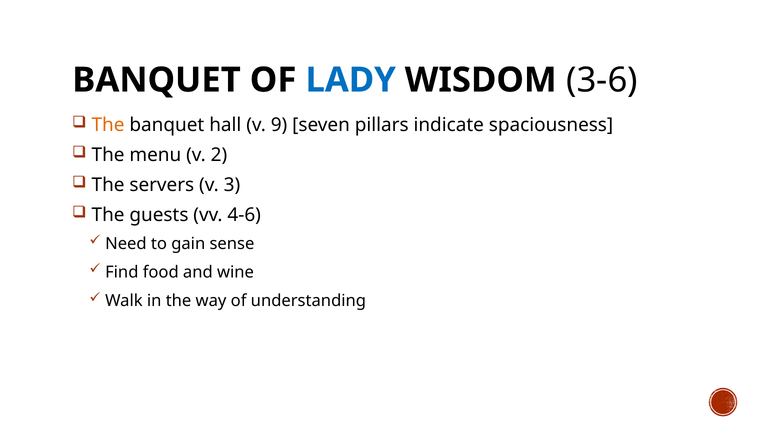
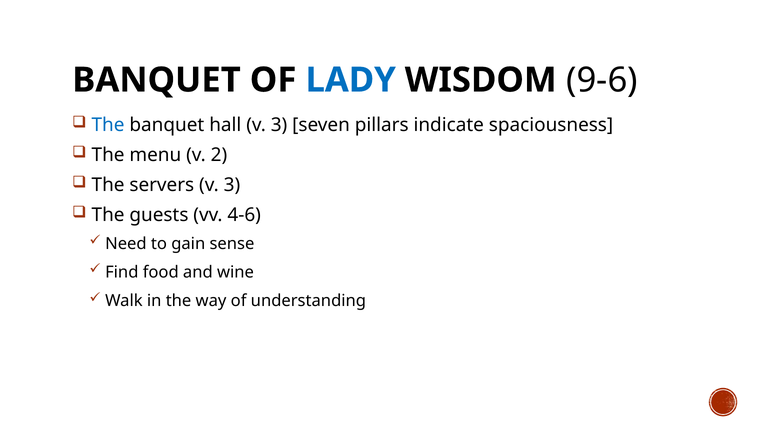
3-6: 3-6 -> 9-6 (602, 80)
The colour: orange -> blue (108, 125)
hall v 9: 9 -> 3 (279, 125)
